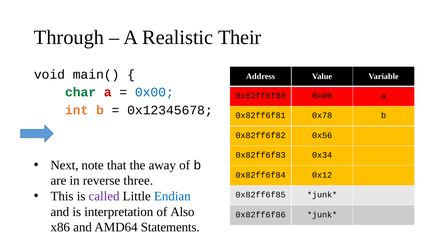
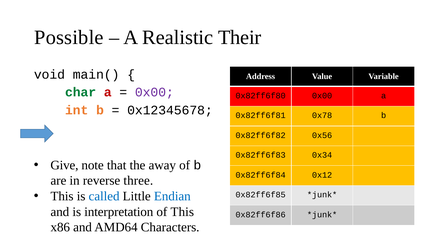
Through: Through -> Possible (69, 37)
0x00 colour: blue -> purple (154, 92)
Next: Next -> Give (64, 165)
called colour: purple -> blue (104, 196)
of Also: Also -> This (182, 212)
Statements: Statements -> Characters (170, 228)
